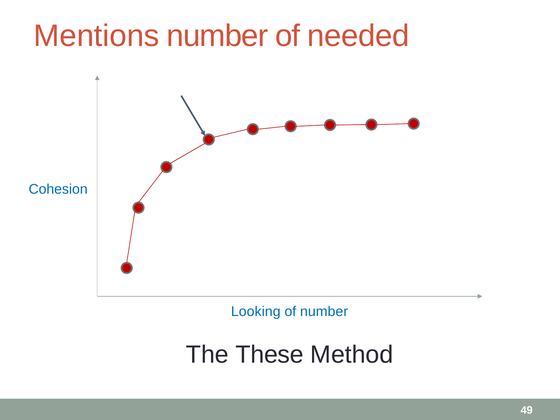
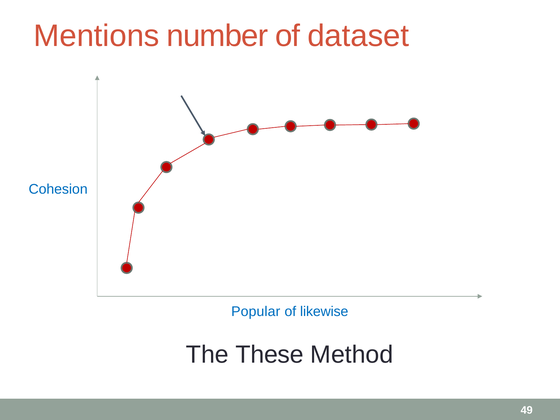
needed: needed -> dataset (358, 36)
Looking: Looking -> Popular (256, 312)
of number: number -> likewise (324, 312)
